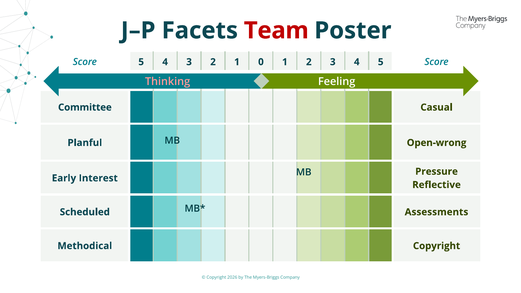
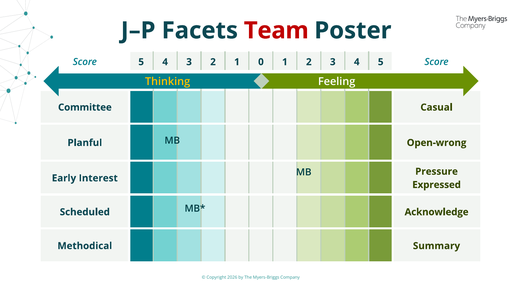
Thinking colour: pink -> yellow (168, 82)
Reflective: Reflective -> Expressed (437, 185)
Assessments: Assessments -> Acknowledge (437, 212)
Methodical Copyright: Copyright -> Summary (436, 246)
